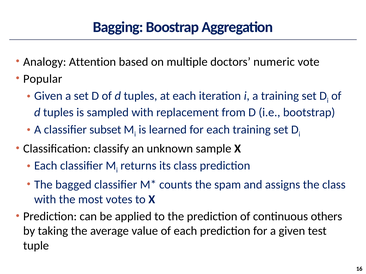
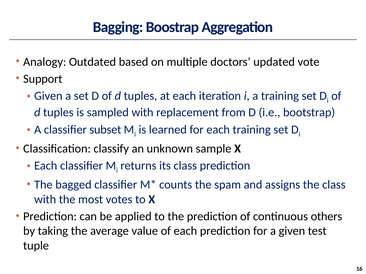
Attention: Attention -> Outdated (92, 62)
numeric: numeric -> updated (274, 62)
Popular: Popular -> Support (43, 79)
